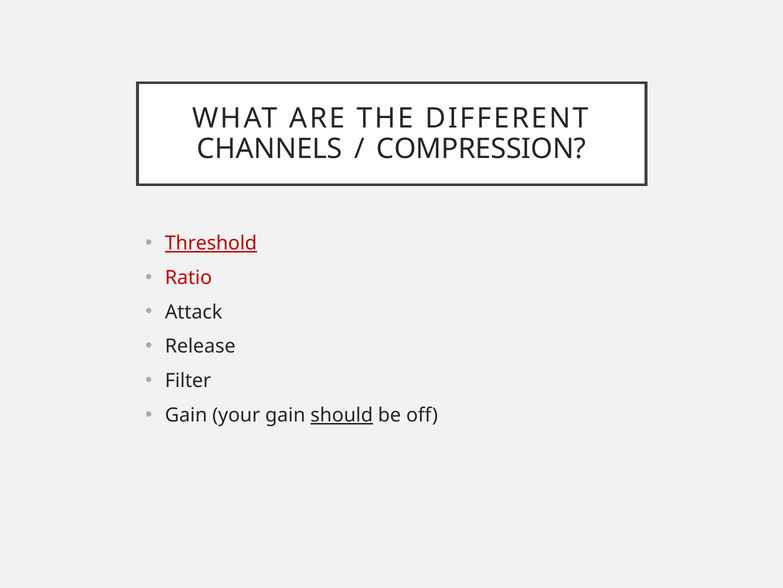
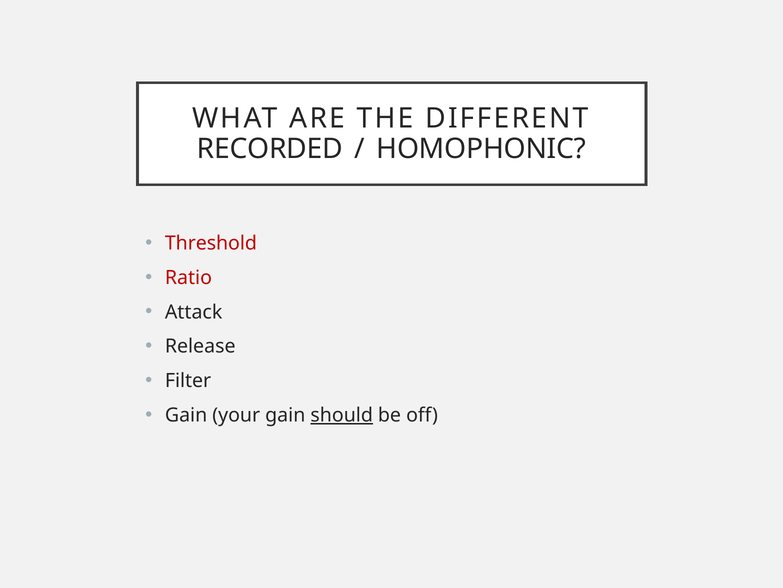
CHANNELS: CHANNELS -> RECORDED (270, 149)
COMPRESSION: COMPRESSION -> HOMOPHONIC (481, 149)
Threshold underline: present -> none (211, 243)
